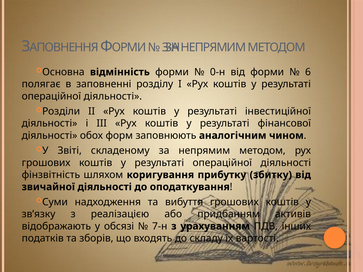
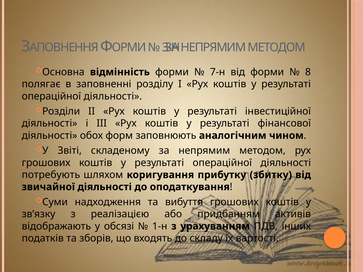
0-н: 0-н -> 7-н (218, 72)
6: 6 -> 8 (308, 72)
фінзвітність: фінзвітність -> потребують (51, 175)
7-н: 7-н -> 1-н (160, 226)
